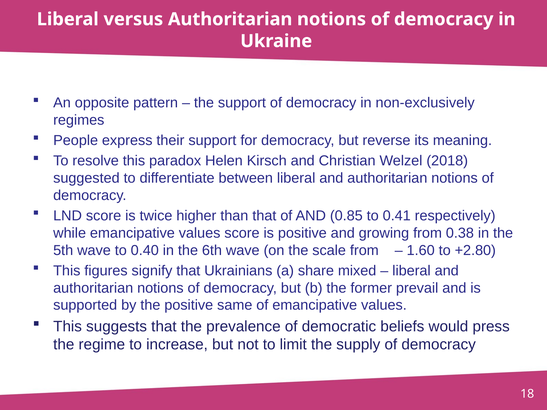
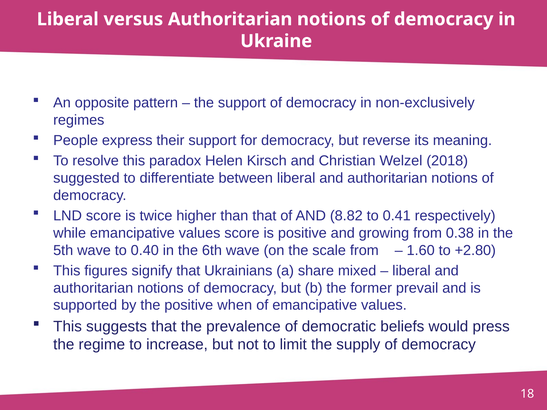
0.85: 0.85 -> 8.82 (346, 216)
same: same -> when (235, 305)
